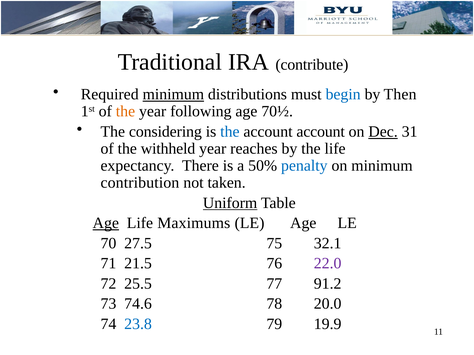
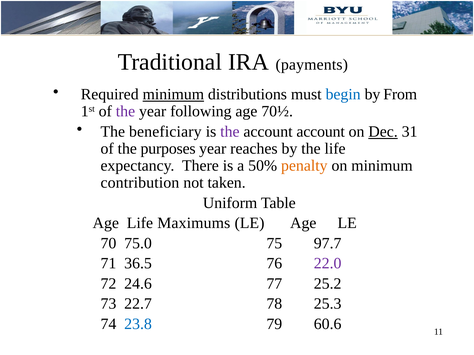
contribute: contribute -> payments (312, 65)
Then: Then -> From (400, 95)
the colour: orange -> purple (125, 112)
considering: considering -> beneficiary (165, 132)
the colour: blue -> purple (230, 132)
withheld: withheld -> purposes (168, 149)
penalty colour: blue -> orange (304, 166)
Uniform underline: present -> none (230, 203)
Age underline: present -> none (106, 223)
27.5: 27.5 -> 75.0 (138, 244)
32.1: 32.1 -> 97.7 (328, 244)
21.5: 21.5 -> 36.5 (138, 264)
25.5: 25.5 -> 24.6 (138, 284)
91.2: 91.2 -> 25.2 (328, 284)
74.6: 74.6 -> 22.7 (138, 304)
20.0: 20.0 -> 25.3 (328, 304)
19.9: 19.9 -> 60.6 (328, 324)
